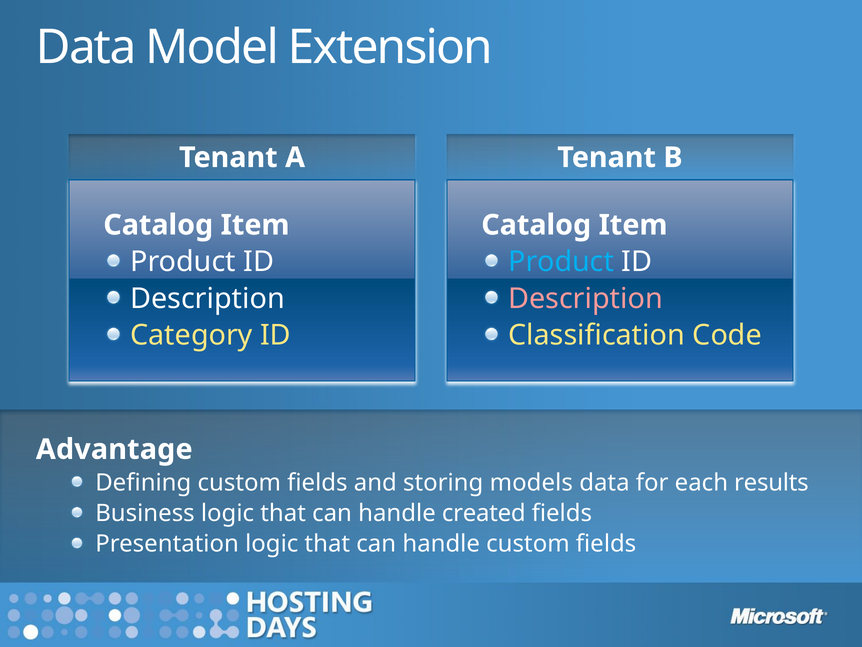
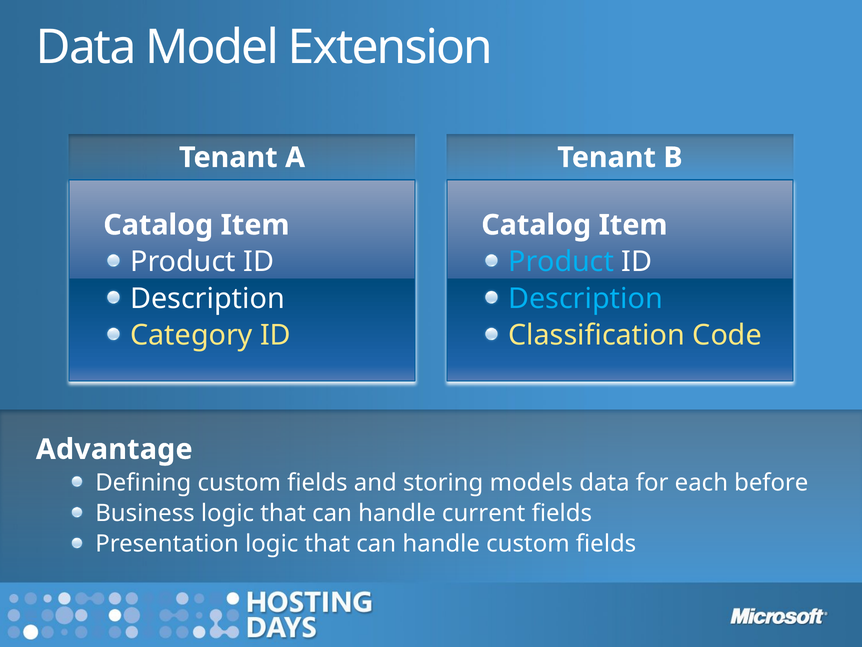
Description colour: pink -> light blue (586, 298)
results: results -> before (771, 482)
created: created -> current (484, 513)
